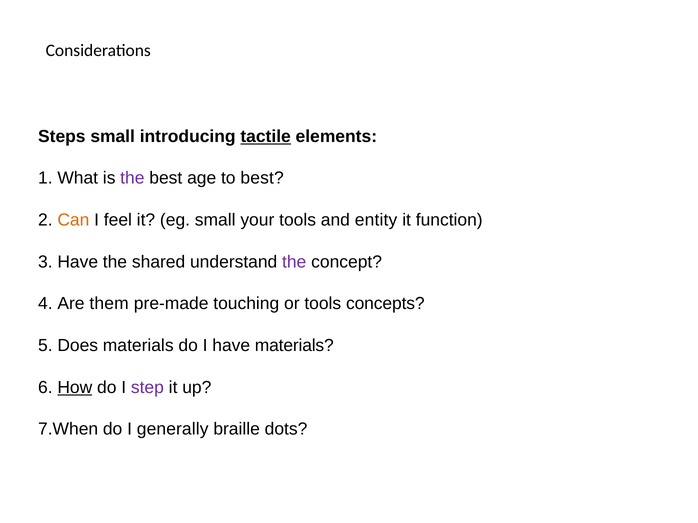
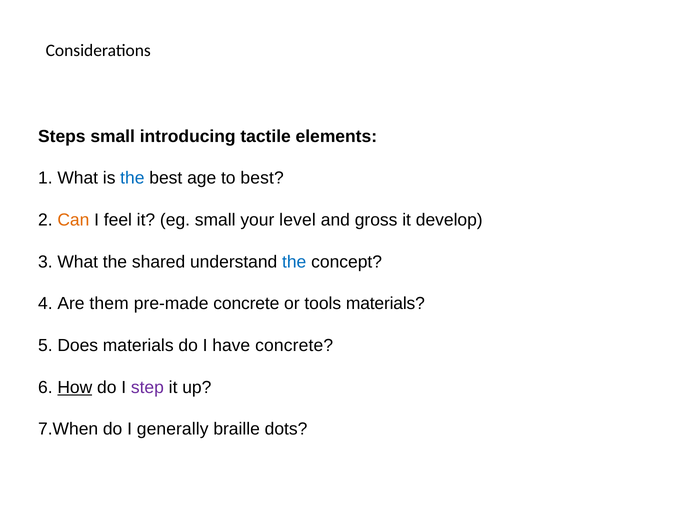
tactile underline: present -> none (266, 136)
the colour: purple -> blue (132, 178)
your tools: tools -> level (298, 220)
entity: entity -> gross (376, 220)
function: function -> develop (449, 220)
Have: Have -> What (78, 262)
the colour: purple -> blue (294, 262)
pre-made touching: touching -> concrete (246, 304)
tools concepts: concepts -> materials (385, 304)
have materials: materials -> concrete (294, 346)
